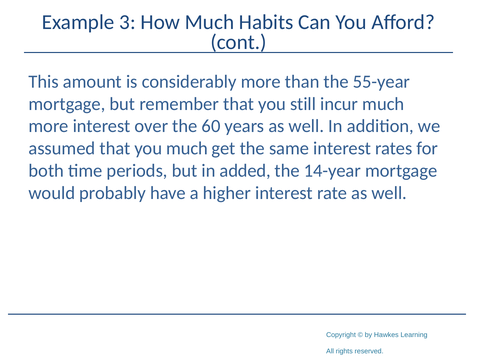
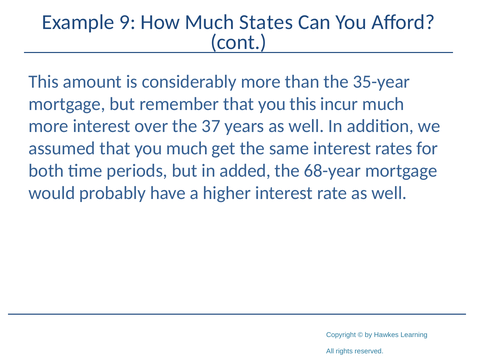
3: 3 -> 9 (128, 22)
Habits: Habits -> States (266, 22)
55-year: 55-year -> 35-year (381, 82)
you still: still -> this (303, 104)
60: 60 -> 37 (211, 126)
14-year: 14-year -> 68-year (332, 171)
